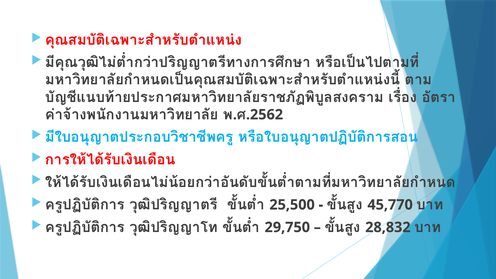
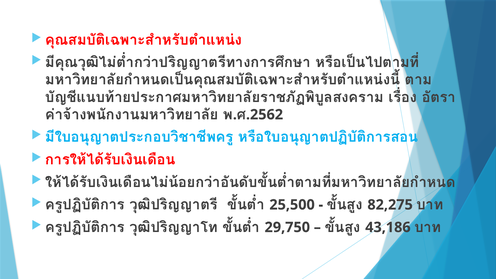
45,770: 45,770 -> 82,275 (390, 205)
28,832: 28,832 -> 43,186 (388, 227)
